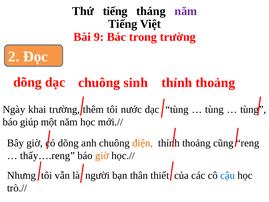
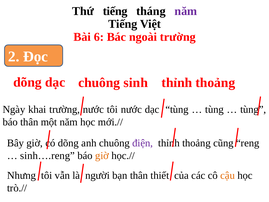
9: 9 -> 6 (99, 37)
trong: trong -> ngoài (143, 37)
trường thêm: thêm -> nước (93, 109)
báo giúp: giúp -> thân (29, 122)
điện colour: orange -> purple (143, 143)
thấy….reng: thấy….reng -> sinh….reng (47, 155)
cậu colour: blue -> orange (228, 175)
